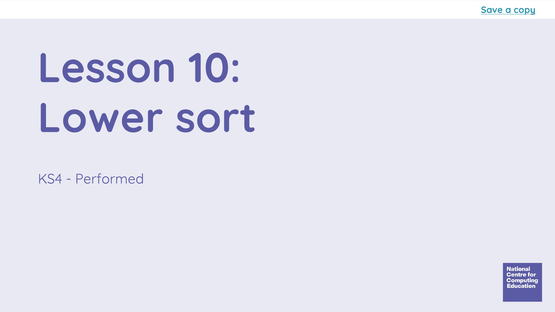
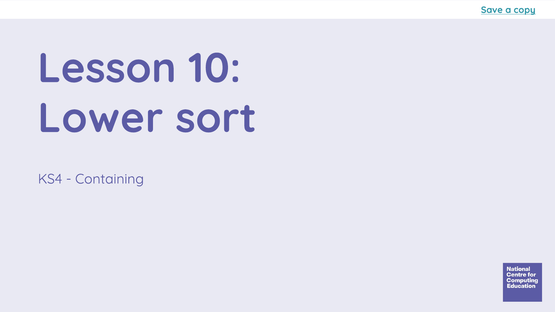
Performed: Performed -> Containing (110, 179)
